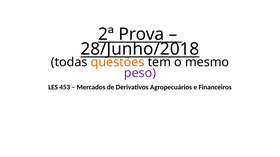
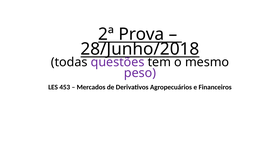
questões colour: orange -> purple (118, 62)
